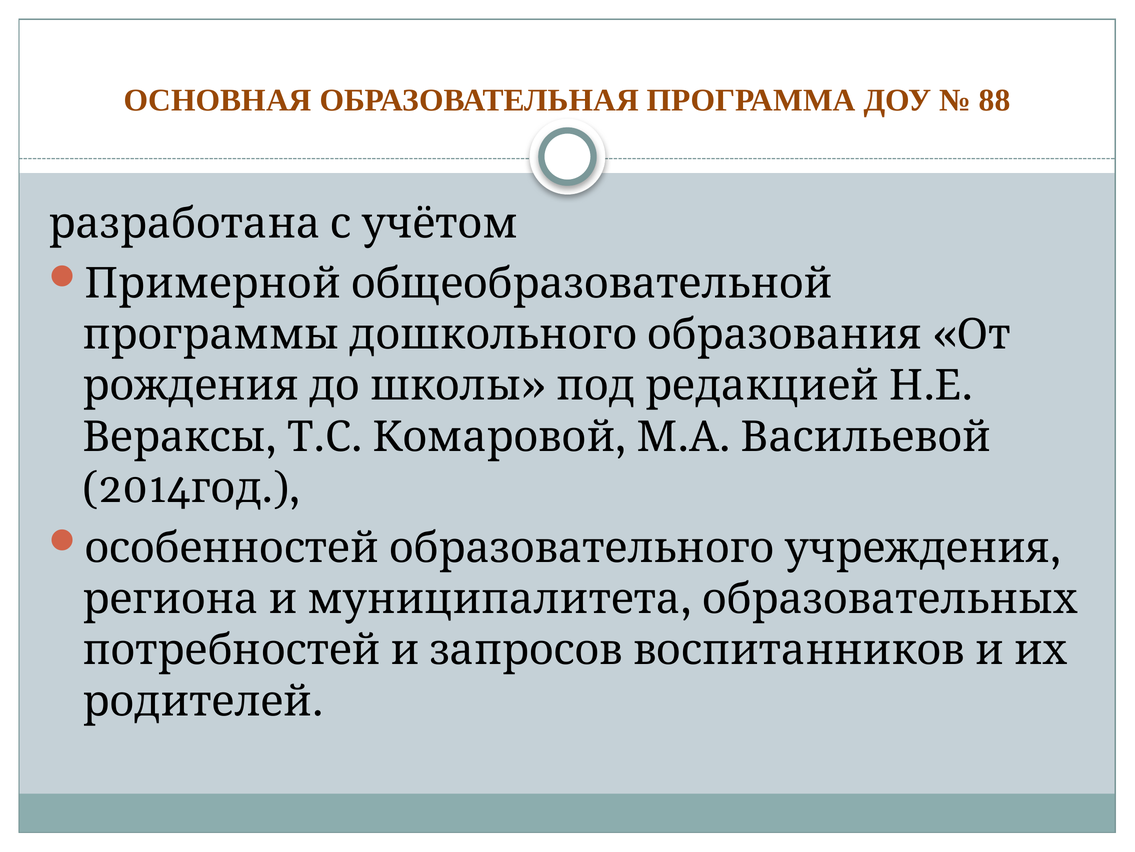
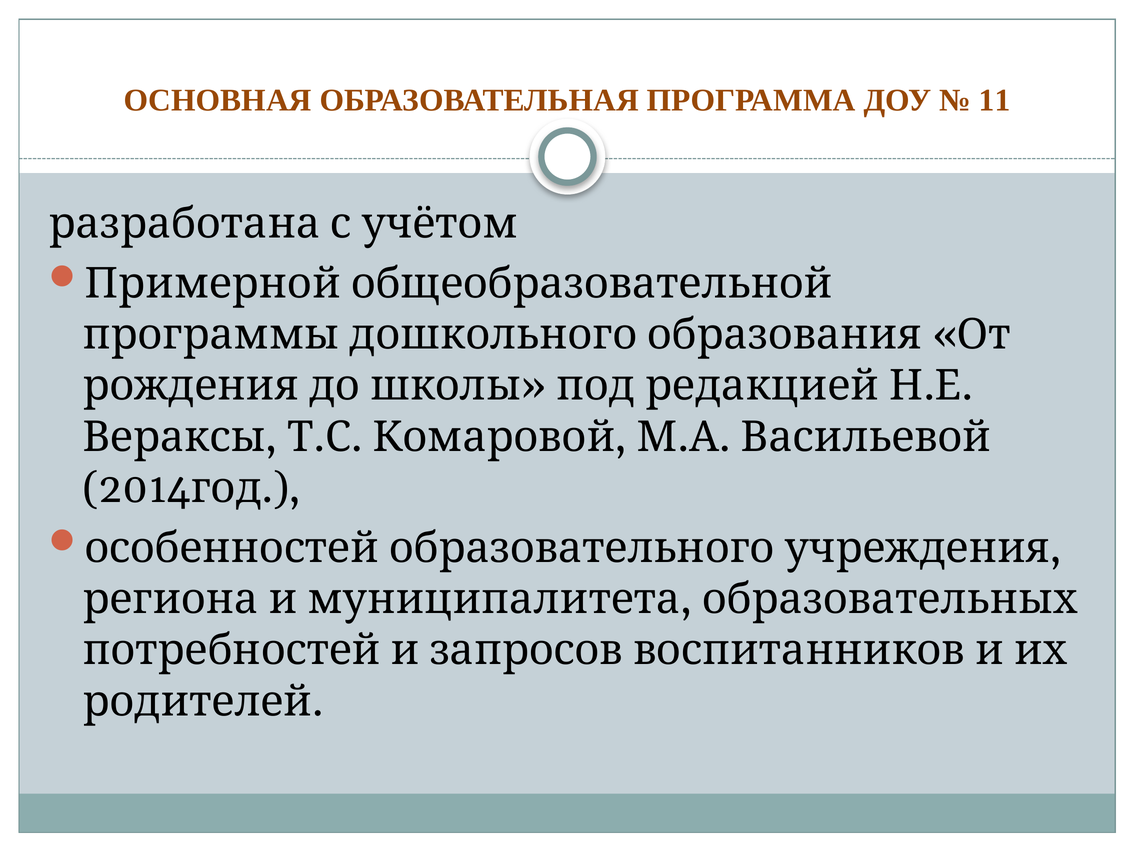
88: 88 -> 11 (995, 100)
